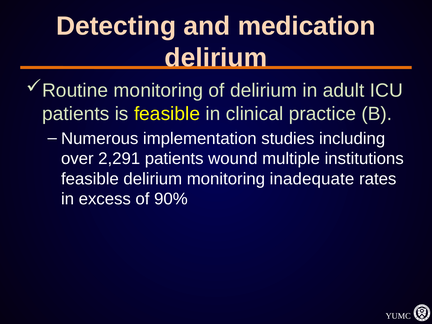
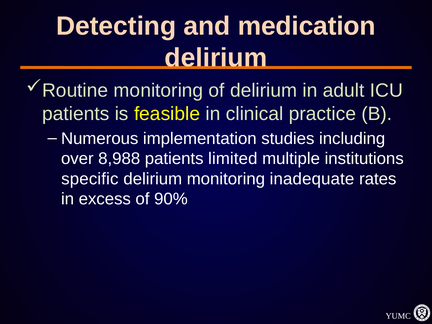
2,291: 2,291 -> 8,988 (119, 159)
wound: wound -> limited (233, 159)
feasible: feasible -> specific (90, 179)
